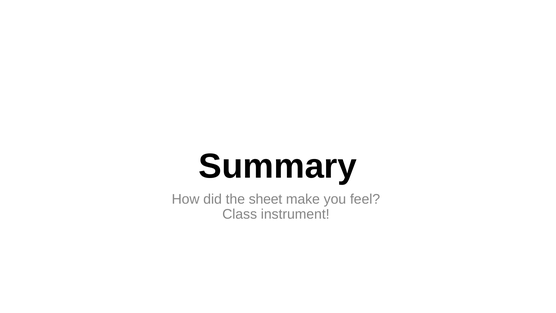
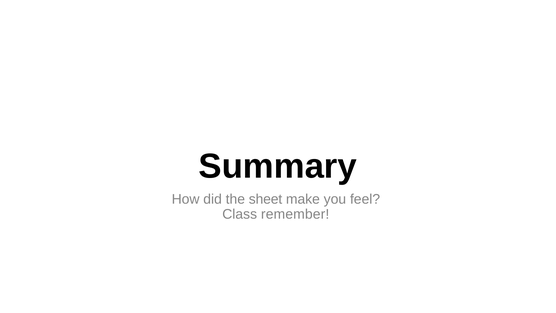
instrument: instrument -> remember (295, 214)
